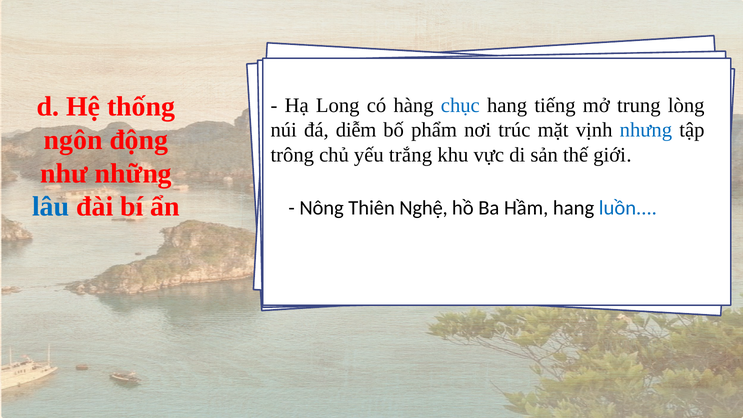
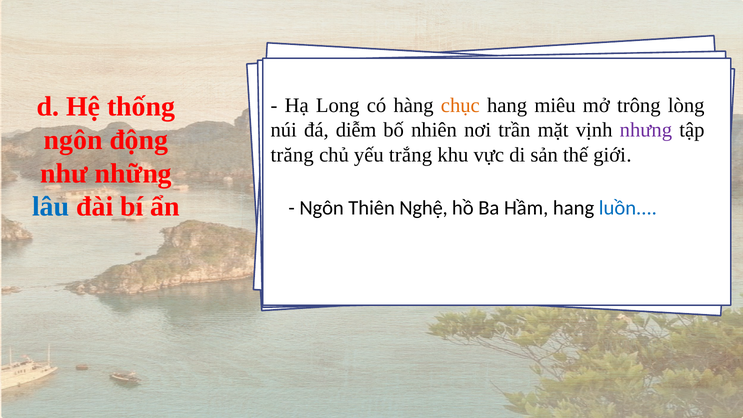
chục colour: blue -> orange (460, 105)
tiếng: tiếng -> miêu (555, 105)
trung: trung -> trông (639, 105)
phẩm: phẩm -> nhiên (434, 130)
trúc: trúc -> trần (514, 130)
nhưng colour: blue -> purple (646, 130)
trông: trông -> trăng (292, 155)
Nông: Nông -> Ngôn (322, 208)
